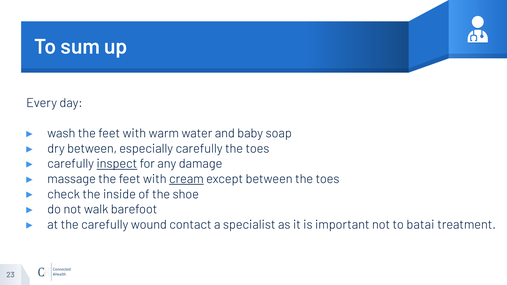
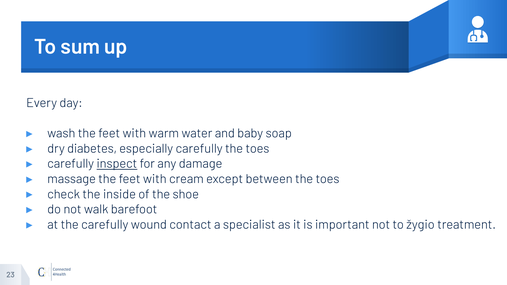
dry between: between -> diabetes (92, 149)
cream underline: present -> none (186, 179)
batai: batai -> žygio (420, 225)
